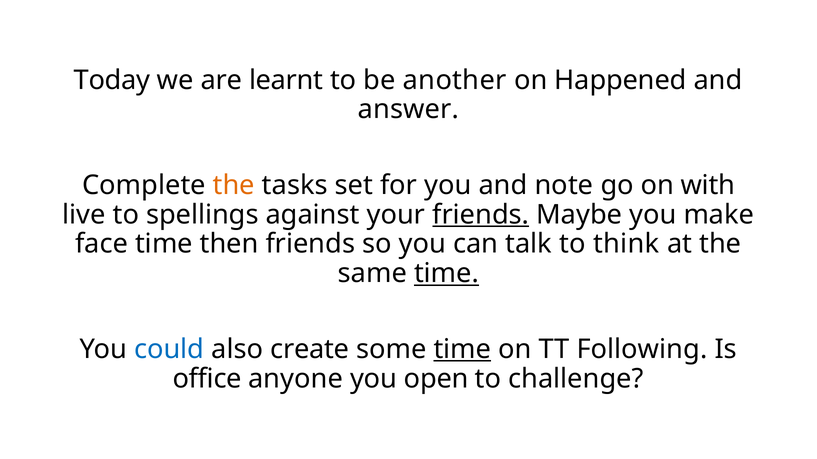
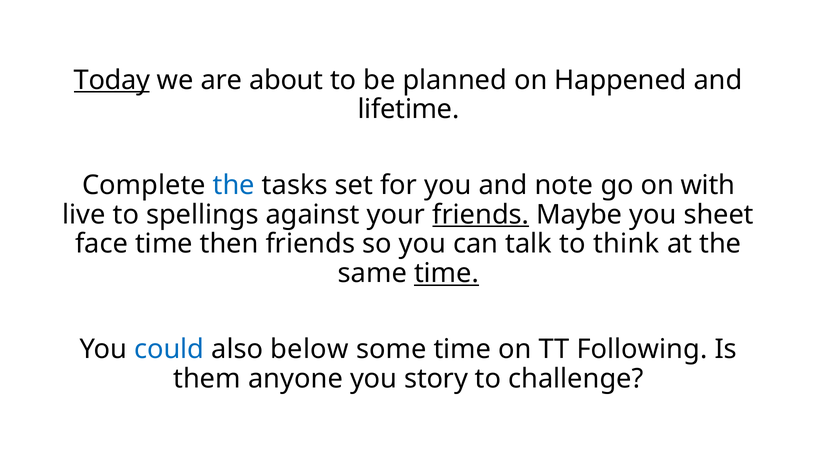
Today underline: none -> present (112, 80)
learnt: learnt -> about (286, 80)
another: another -> planned (455, 80)
answer: answer -> lifetime (409, 110)
the colour: orange -> blue (234, 185)
make: make -> sheet (719, 215)
create: create -> below (309, 350)
time underline: present -> none (462, 350)
office: office -> them (207, 379)
open: open -> story (436, 379)
